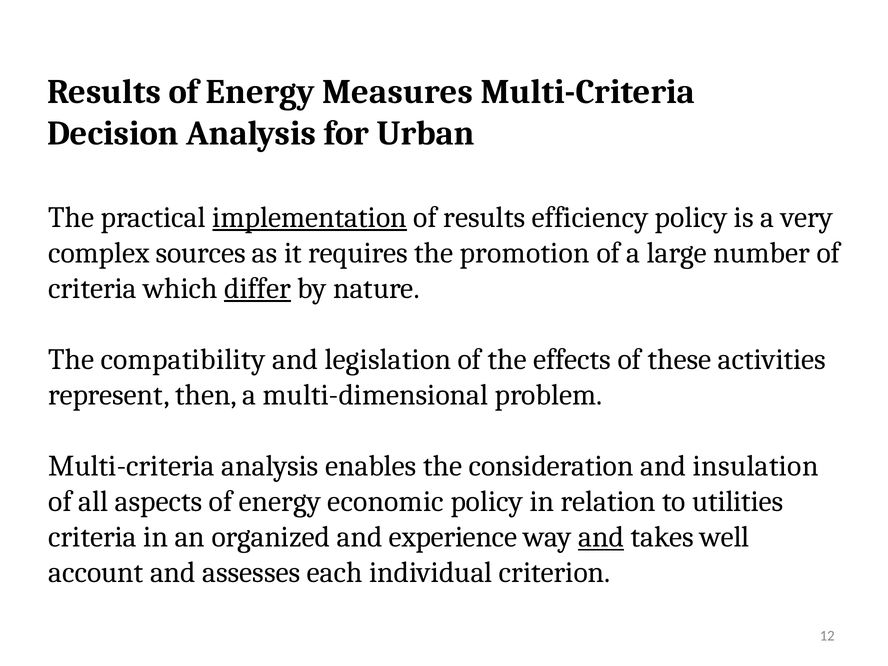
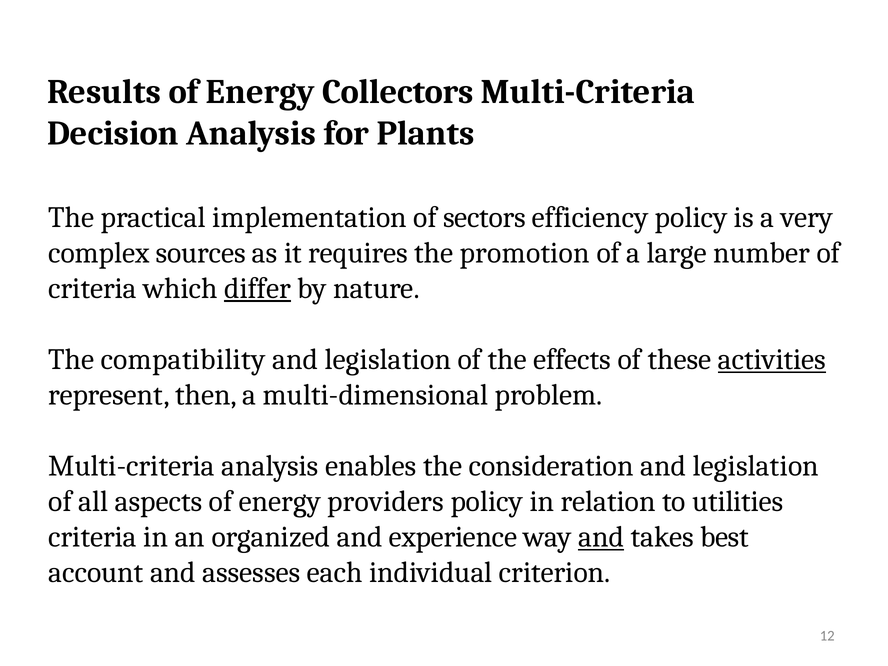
Measures: Measures -> Collectors (398, 92)
Urban: Urban -> Plants (426, 134)
implementation underline: present -> none (310, 217)
of results: results -> sectors (484, 217)
activities underline: none -> present (772, 359)
consideration and insulation: insulation -> legislation (756, 466)
economic: economic -> providers (386, 501)
well: well -> best (725, 537)
